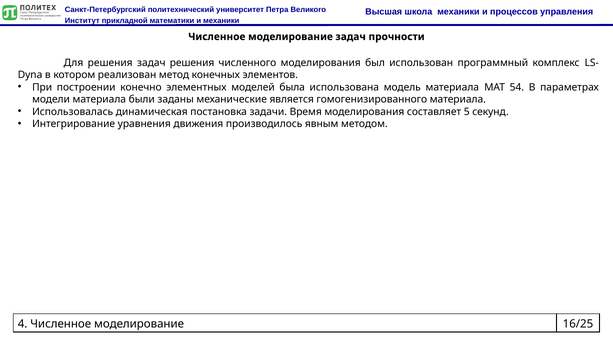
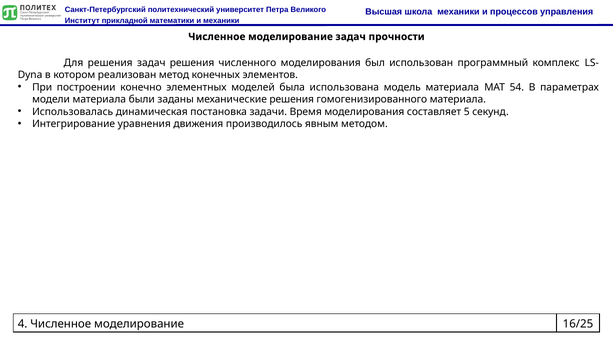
механические является: является -> решения (292, 99)
